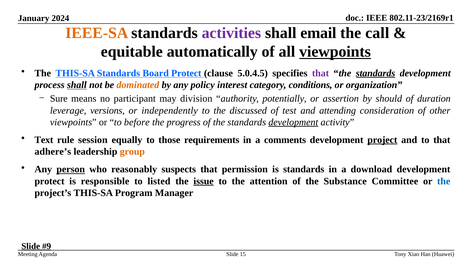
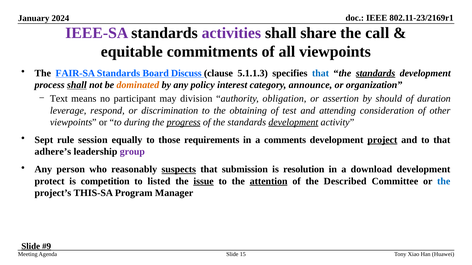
IEEE-SA colour: orange -> purple (97, 33)
email: email -> share (318, 33)
automatically: automatically -> commitments (212, 52)
viewpoints underline: present -> none (335, 52)
The THIS-SA: THIS-SA -> FAIR-SA (75, 73)
Board Protect: Protect -> Discuss (186, 73)
5.0.4.5: 5.0.4.5 -> 5.1.1.3 (253, 73)
that colour: purple -> blue (321, 73)
conditions: conditions -> announce (310, 85)
Sure: Sure -> Text (59, 99)
potentially: potentially -> obligation (284, 99)
versions: versions -> respond (107, 111)
independently: independently -> discrimination (170, 111)
discussed: discussed -> obtaining (248, 111)
before: before -> during (137, 122)
progress underline: none -> present (184, 122)
Text: Text -> Sept (44, 140)
group colour: orange -> purple (132, 152)
person underline: present -> none (71, 170)
suspects underline: none -> present (179, 170)
permission: permission -> submission (245, 170)
is standards: standards -> resolution (304, 170)
responsible: responsible -> competition (105, 181)
attention underline: none -> present (269, 181)
Substance: Substance -> Described (345, 181)
